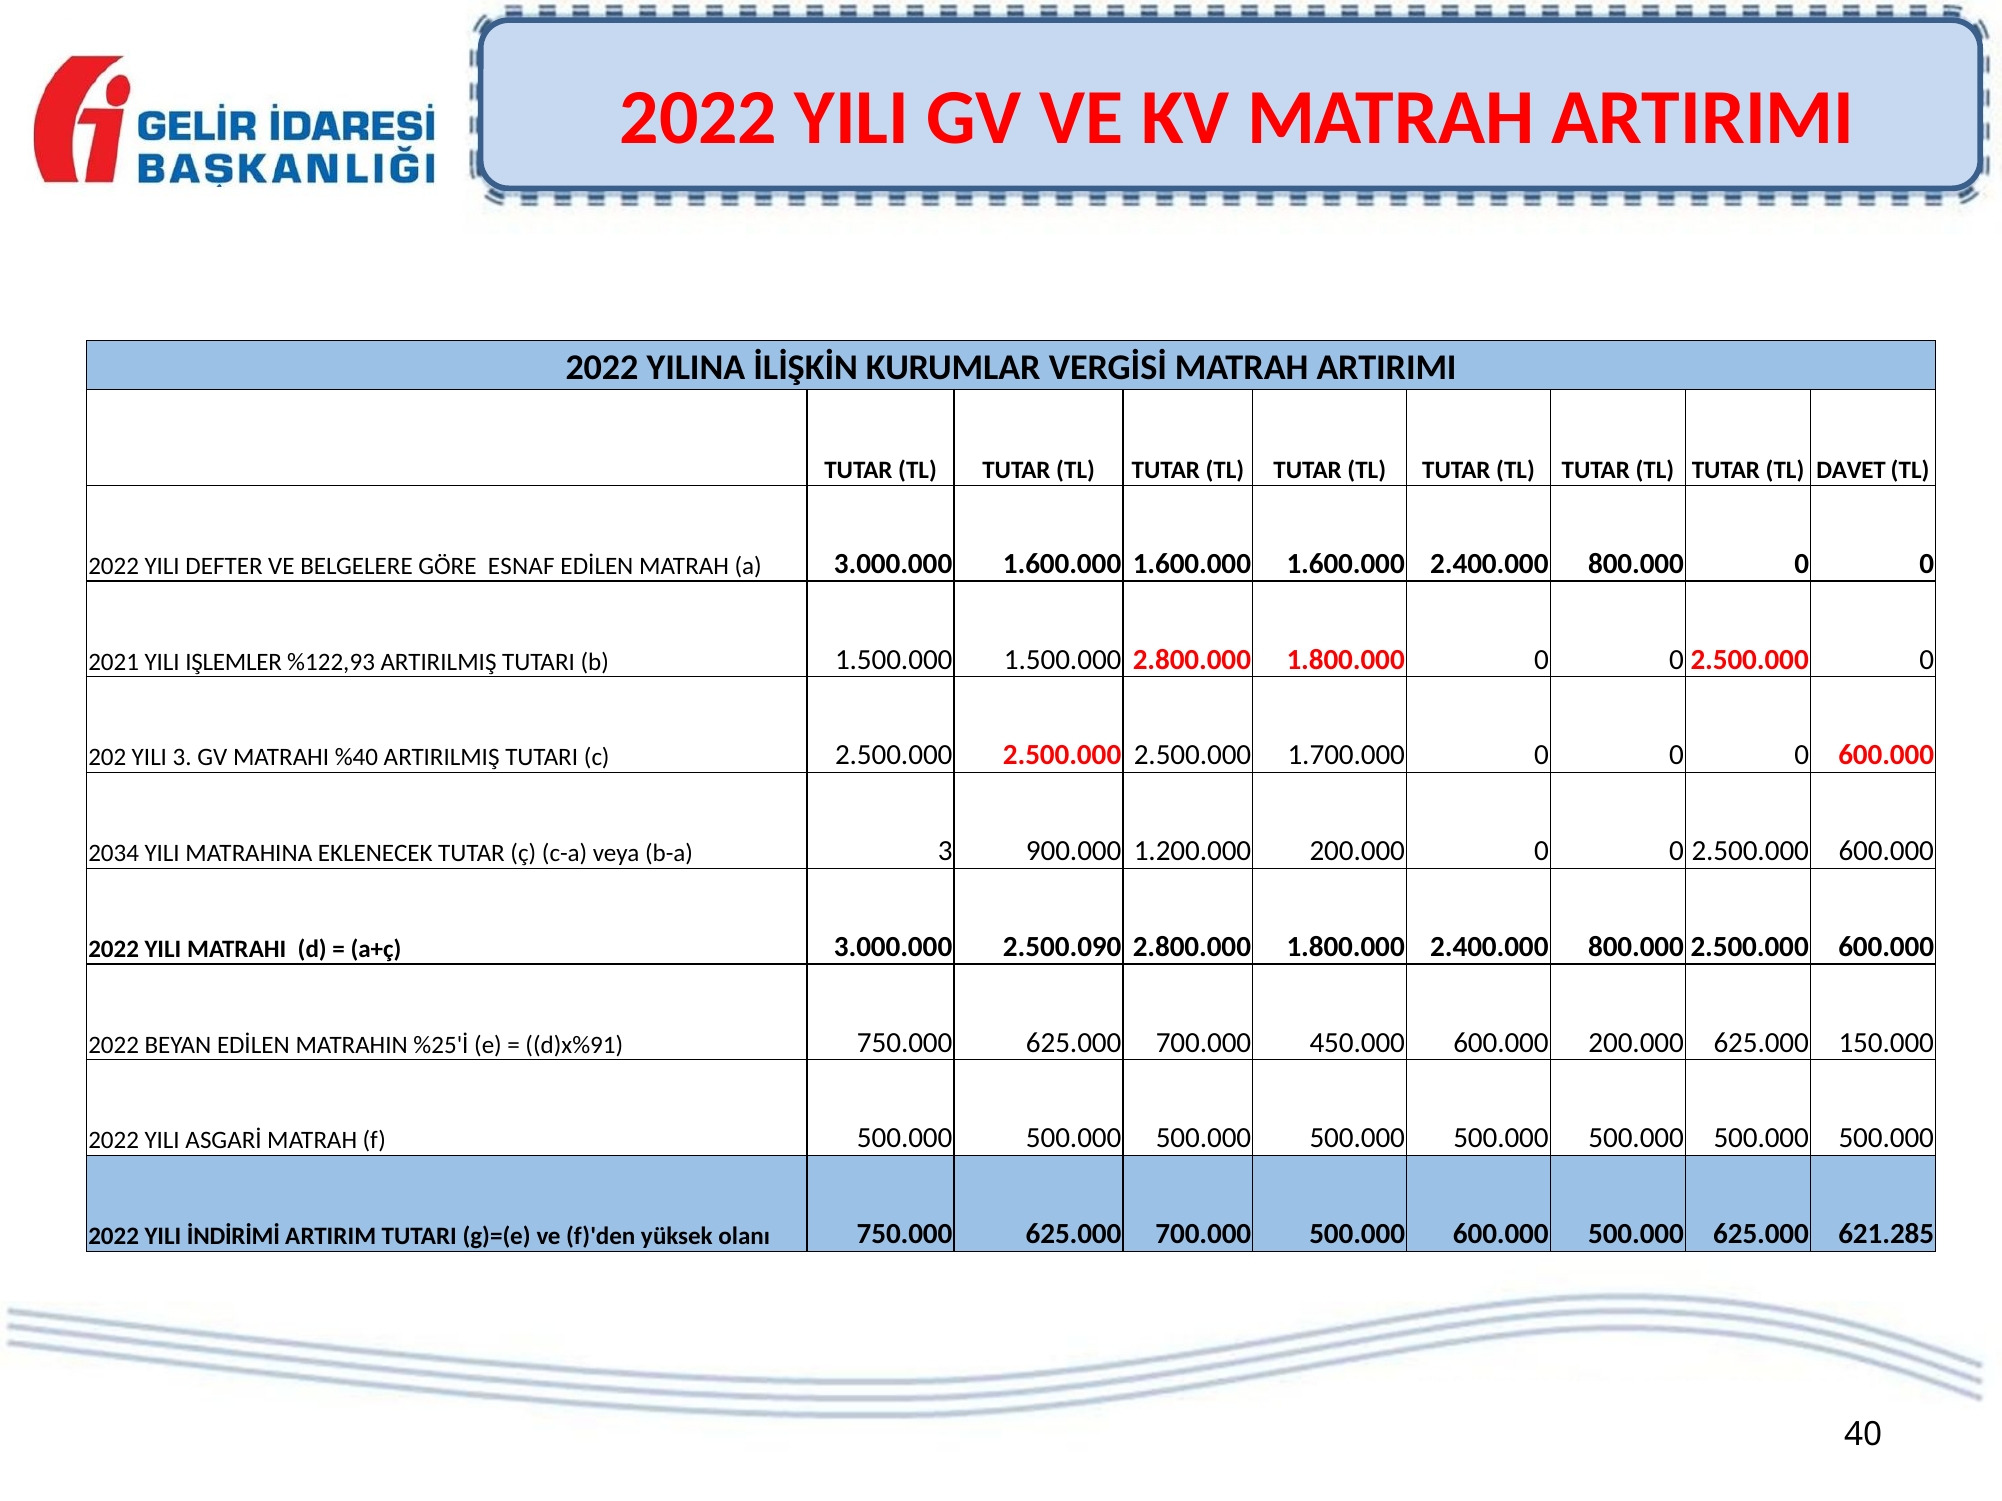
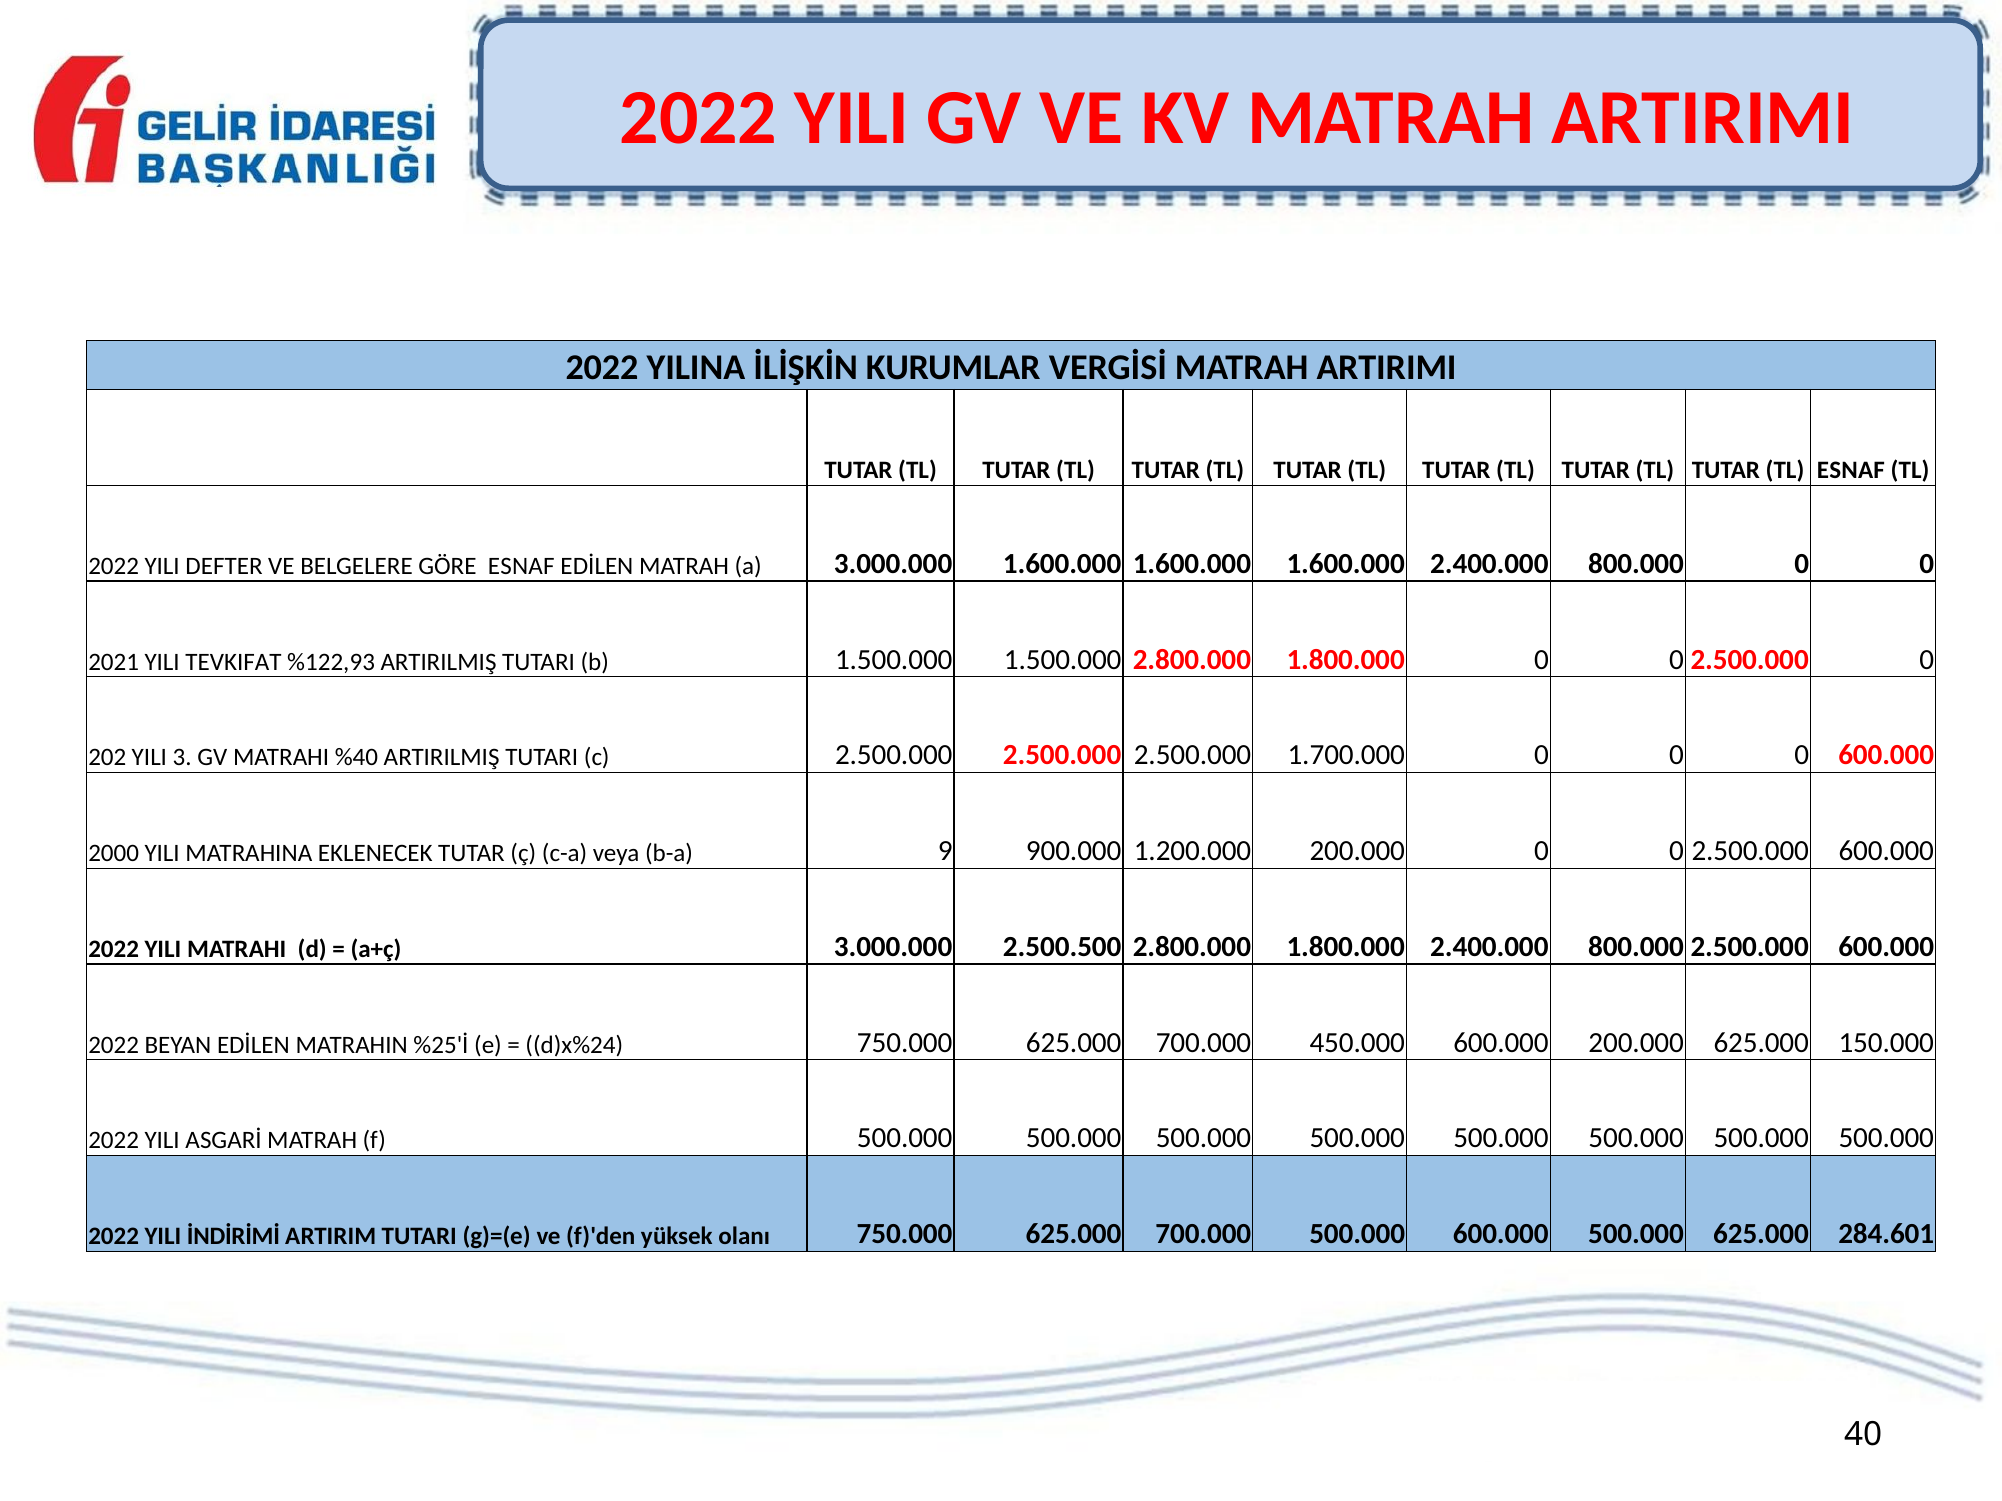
TL DAVET: DAVET -> ESNAF (1851, 471)
IŞLEMLER: IŞLEMLER -> TEVKIFAT (233, 662)
2034: 2034 -> 2000 (114, 854)
b-a 3: 3 -> 9 (945, 851)
2.500.090: 2.500.090 -> 2.500.500 (1062, 947)
d)x%91: d)x%91 -> d)x%24 (574, 1045)
621.285: 621.285 -> 284.601 (1886, 1234)
